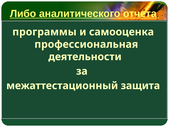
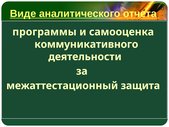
Либо: Либо -> Виде (23, 14)
профессиональная: профессиональная -> коммуникативного (86, 44)
